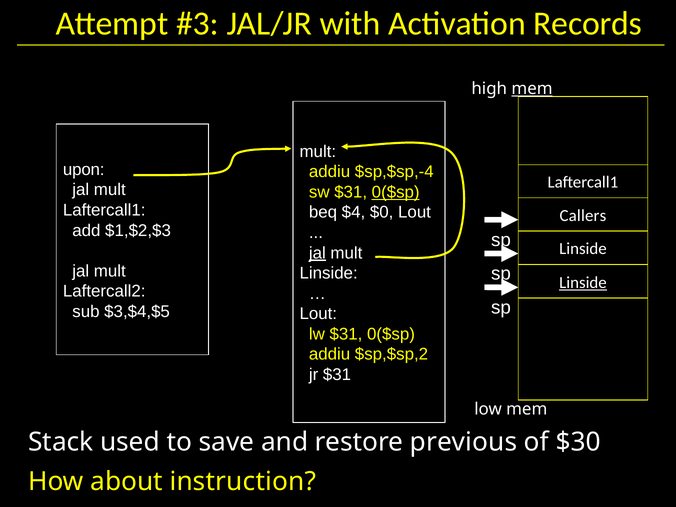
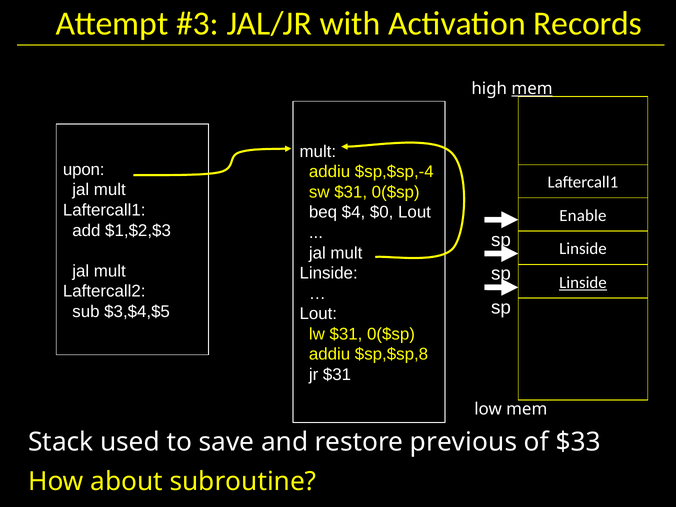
0($sp underline: present -> none (396, 192)
Callers: Callers -> Enable (583, 216)
jal underline: present -> none (317, 253)
$sp,$sp,2: $sp,$sp,2 -> $sp,$sp,8 (391, 354)
$30: $30 -> $33 (578, 442)
instruction: instruction -> subroutine (243, 482)
